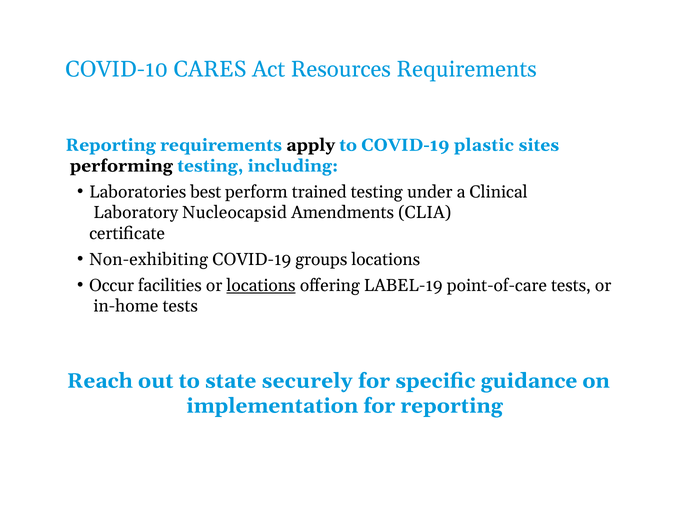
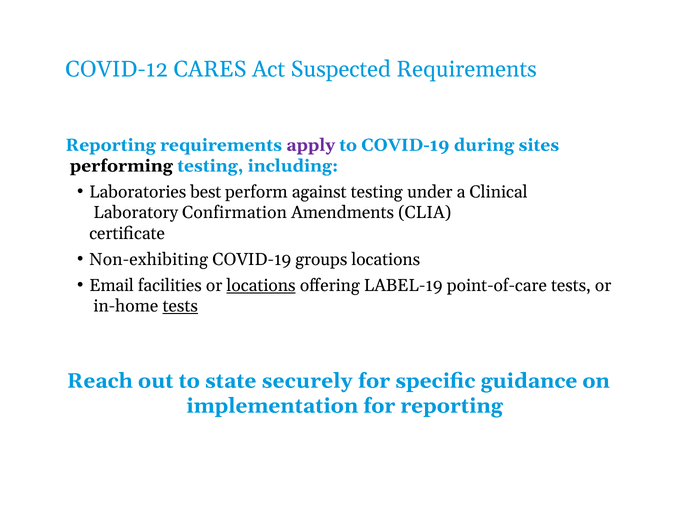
COVID-10: COVID-10 -> COVID-12 (117, 69)
Resources: Resources -> Suspected (341, 69)
apply colour: black -> purple (311, 145)
plastic: plastic -> during (484, 145)
trained: trained -> against (319, 192)
Nucleocapsid: Nucleocapsid -> Confirmation (235, 213)
Occur: Occur -> Email (112, 285)
tests underline: none -> present (180, 306)
